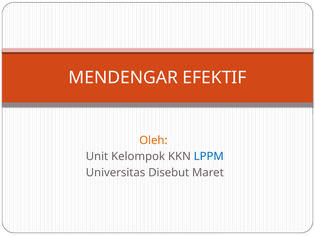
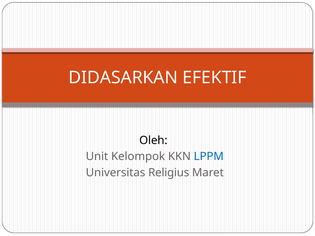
MENDENGAR: MENDENGAR -> DIDASARKAN (123, 78)
Oleh colour: orange -> black (153, 140)
Disebut: Disebut -> Religius (169, 173)
